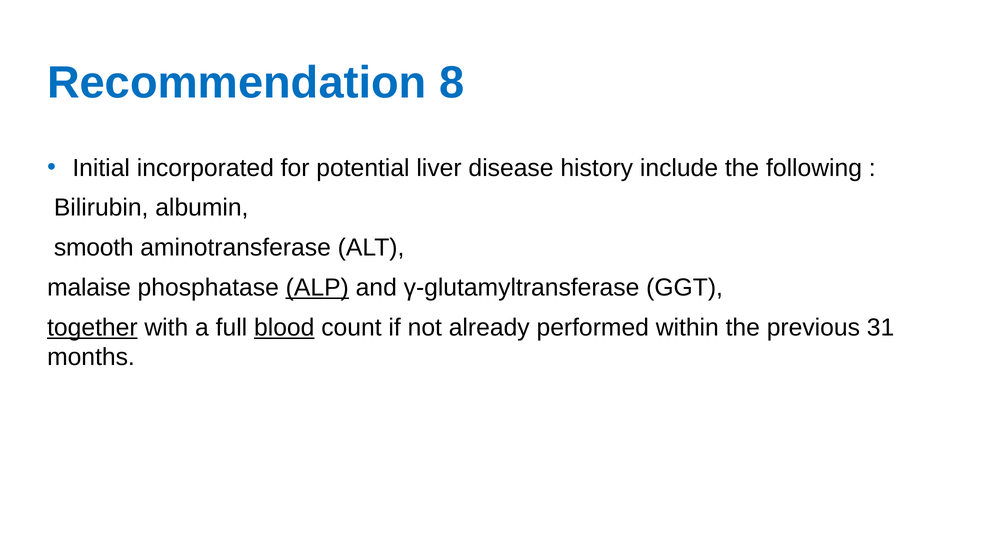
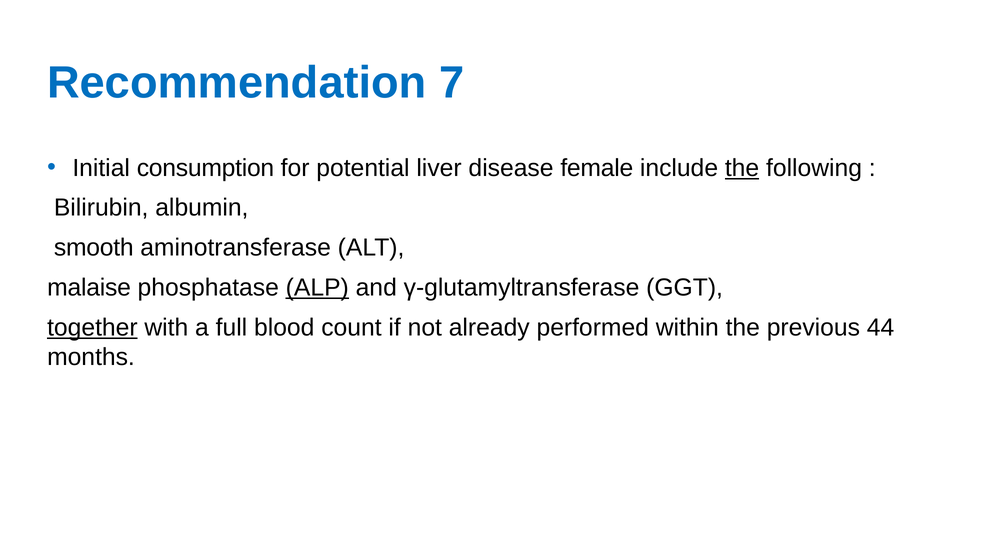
8: 8 -> 7 (452, 83)
incorporated: incorporated -> consumption (205, 168)
history: history -> female (597, 168)
the underline: none -> present (742, 168)
blood underline: present -> none (284, 328)
31: 31 -> 44 (881, 328)
